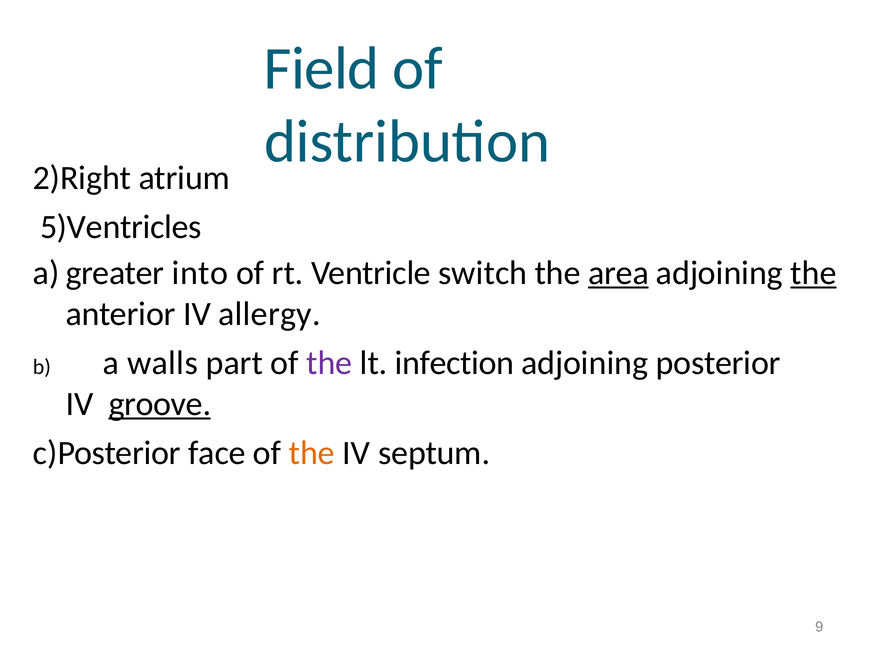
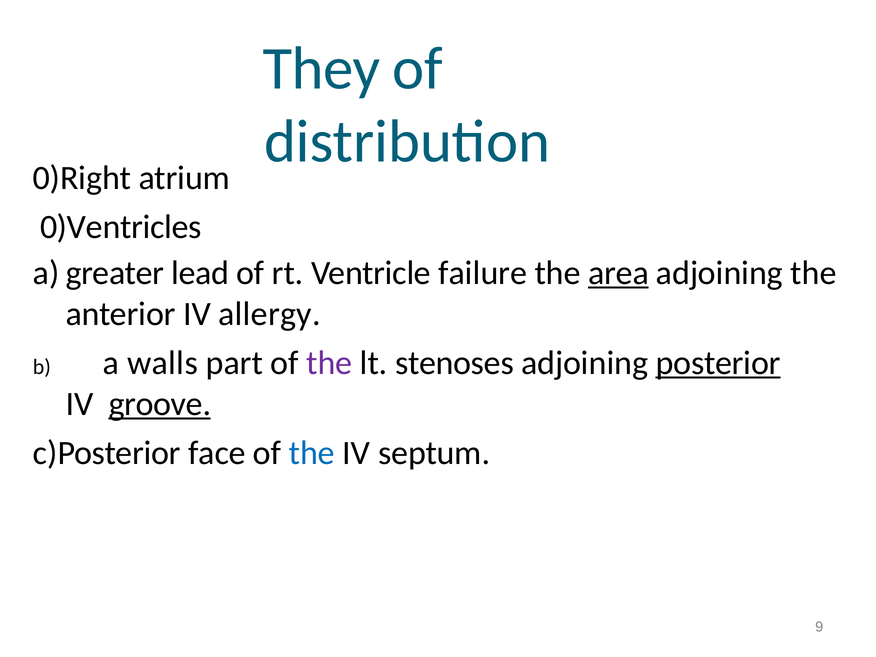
Field: Field -> They (322, 69)
2)Right: 2)Right -> 0)Right (82, 178)
5)Ventricles: 5)Ventricles -> 0)Ventricles (121, 227)
into: into -> lead (200, 273)
switch: switch -> failure (483, 273)
the underline: present -> none (814, 273)
infection: infection -> stenoses (454, 363)
posterior underline: none -> present (718, 363)
the colour: orange -> blue (312, 453)
